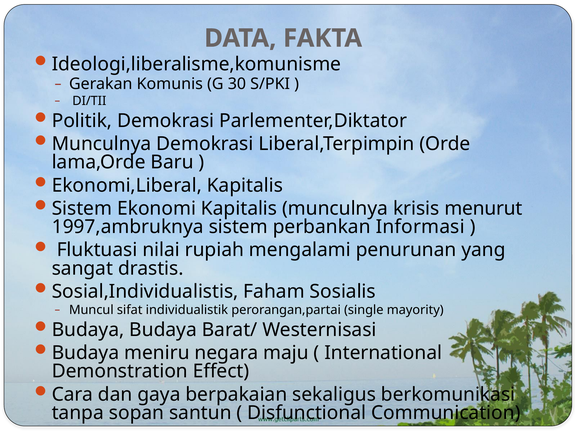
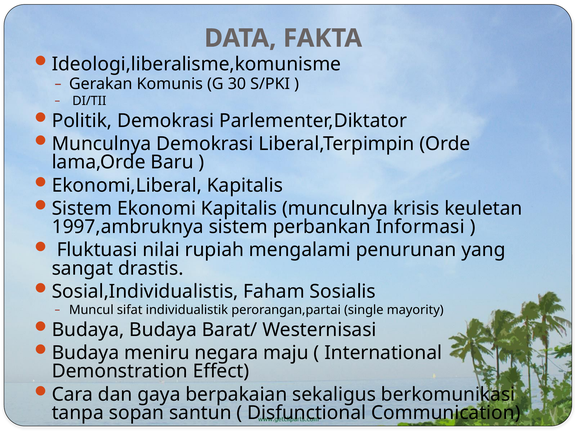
menurut: menurut -> keuletan (483, 208)
